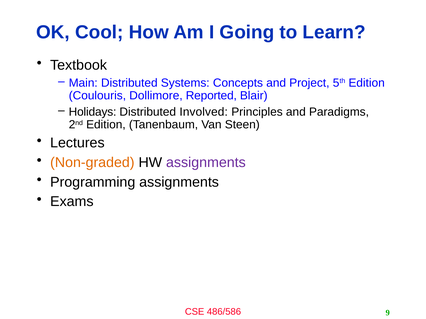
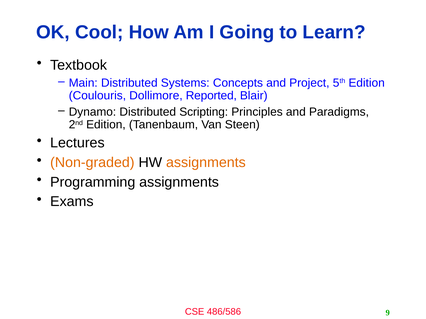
Holidays: Holidays -> Dynamo (92, 112)
Involved: Involved -> Scripting (204, 112)
assignments colour: purple -> orange (206, 163)
